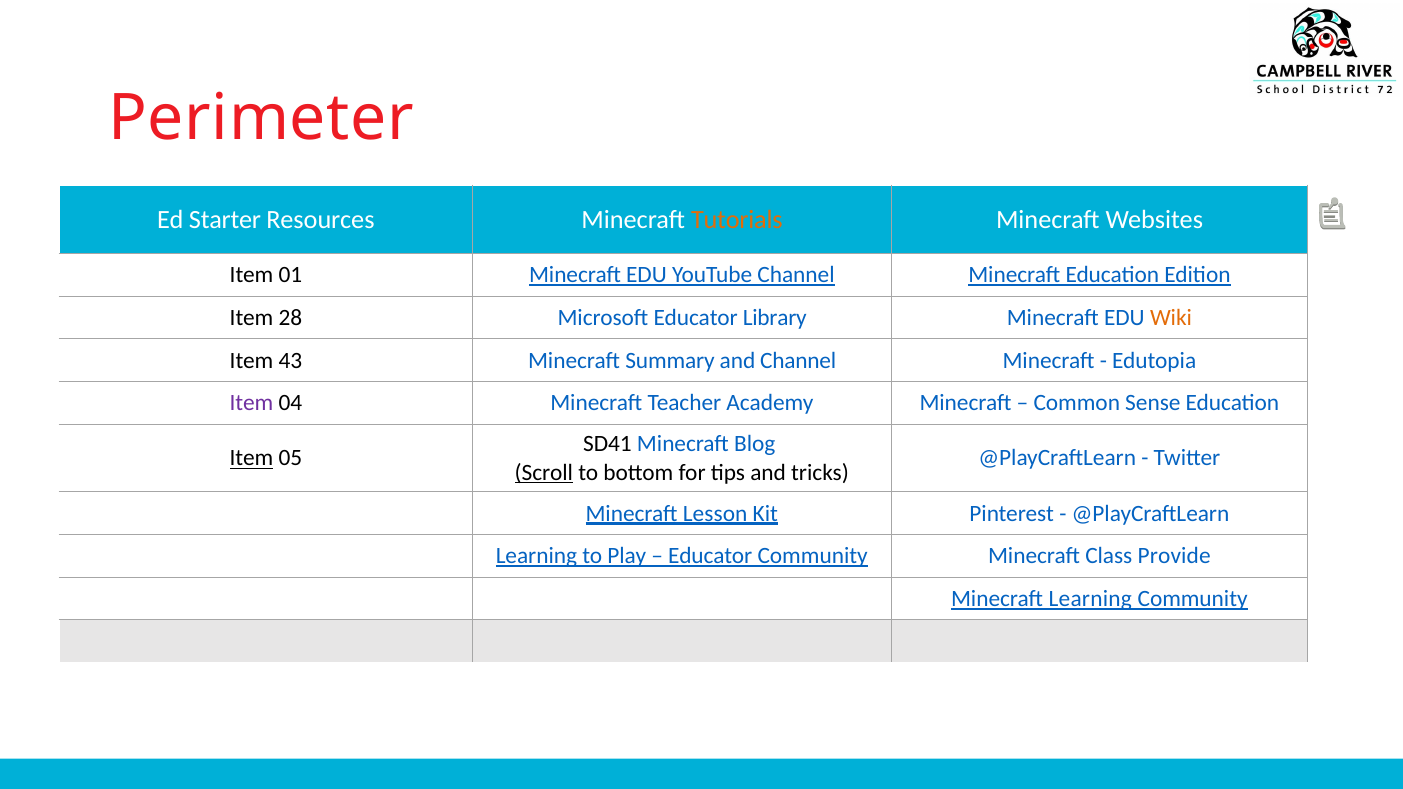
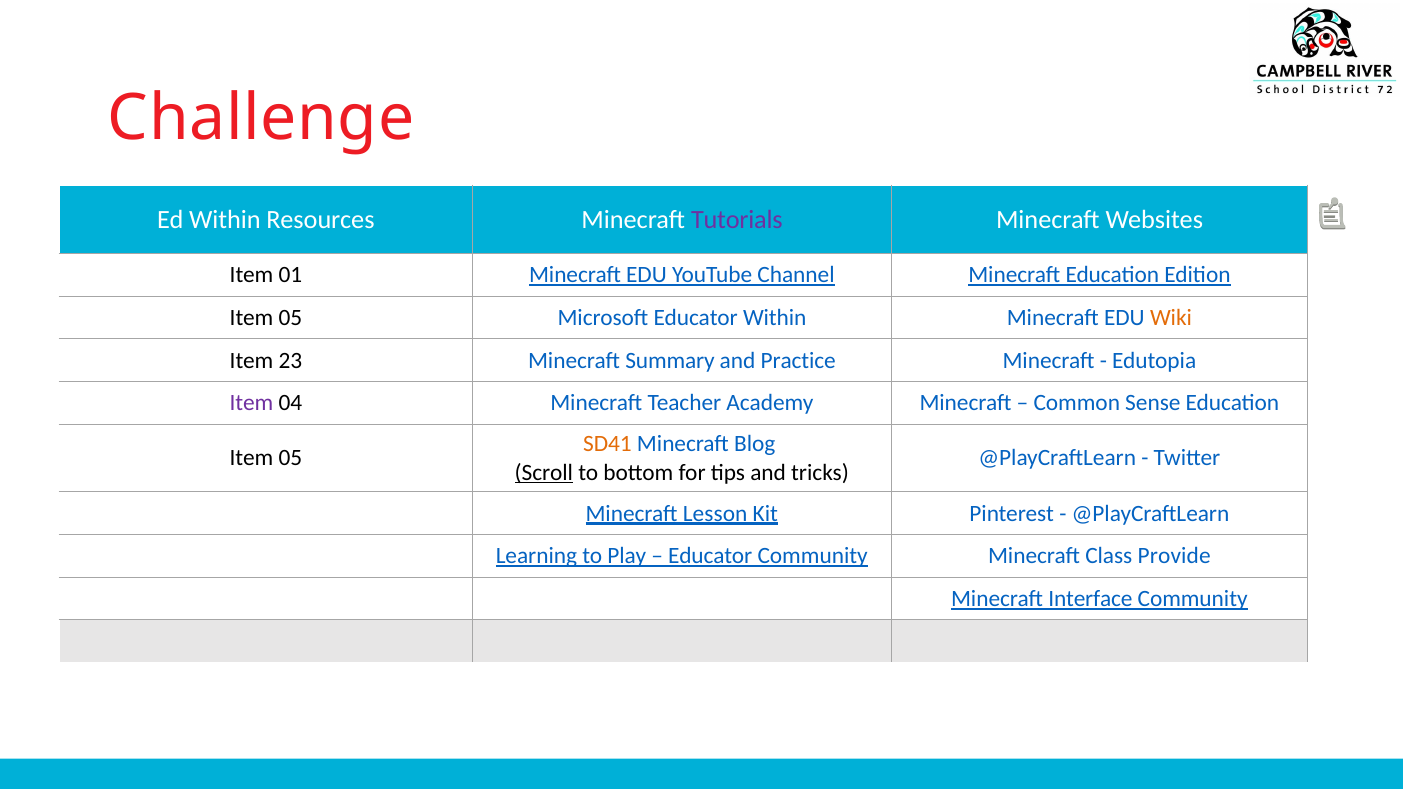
Perimeter: Perimeter -> Challenge (261, 118)
Ed Starter: Starter -> Within (225, 220)
Tutorials colour: orange -> purple (737, 220)
28: 28 -> 05 (290, 318)
Educator Library: Library -> Within (775, 318)
43: 43 -> 23 (290, 360)
and Channel: Channel -> Practice (798, 360)
SD41 colour: black -> orange (607, 444)
Item underline: present -> none (252, 458)
Minecraft Learning: Learning -> Interface (1090, 599)
